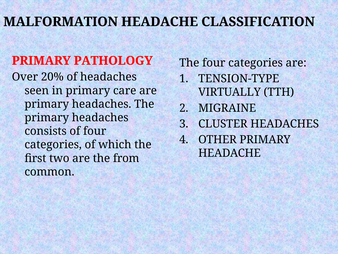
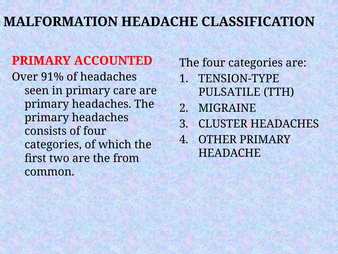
PATHOLOGY: PATHOLOGY -> ACCOUNTED (113, 61)
20%: 20% -> 91% (52, 77)
VIRTUALLY: VIRTUALLY -> PULSATILE (229, 92)
